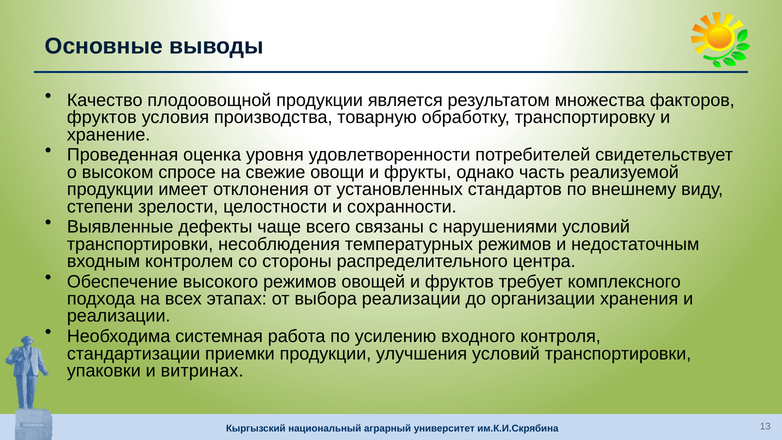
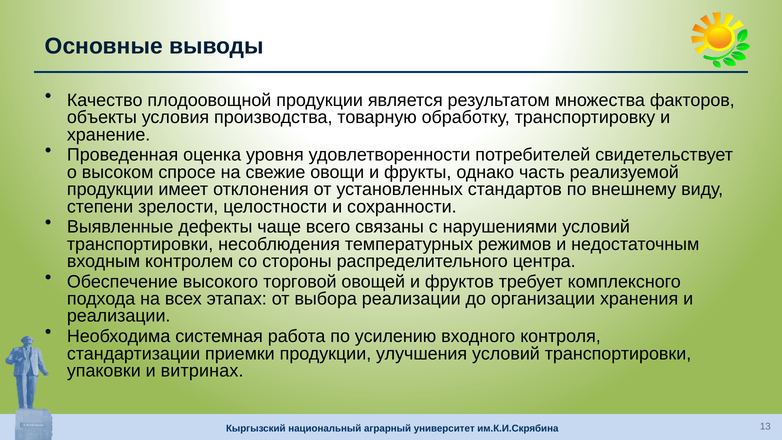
фруктов: фруктов -> объекты (102, 117)
высокого режимов: режимов -> торговой (300, 282)
